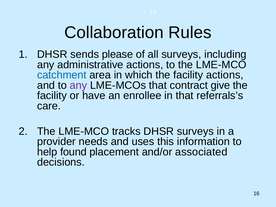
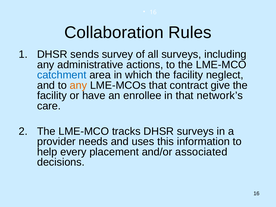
please: please -> survey (117, 54)
facility actions: actions -> neglect (225, 75)
any colour: purple -> orange (78, 85)
referrals’s: referrals’s -> network’s (220, 96)
found: found -> every (73, 152)
